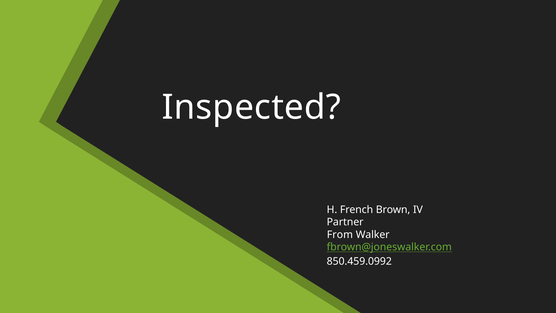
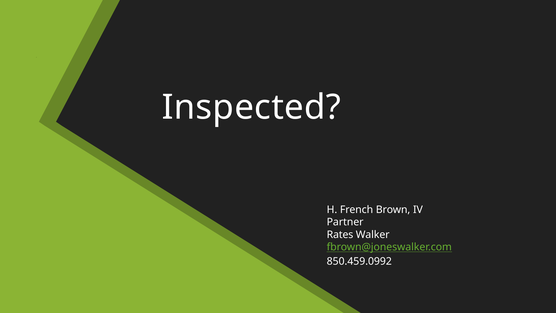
From: From -> Rates (340, 234)
